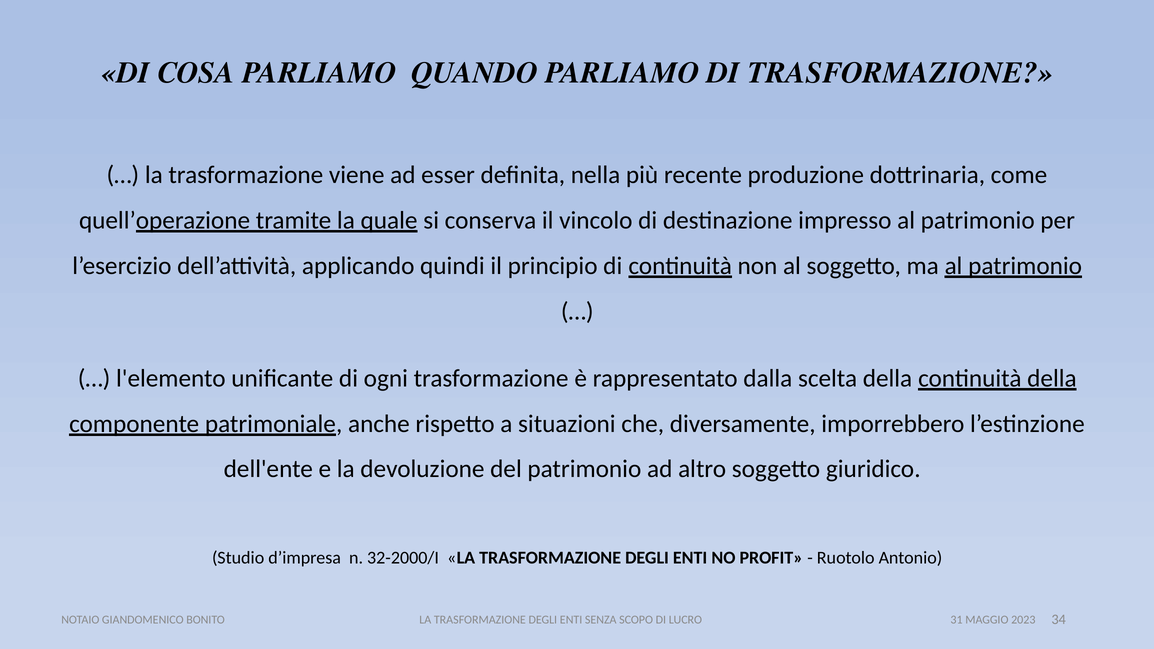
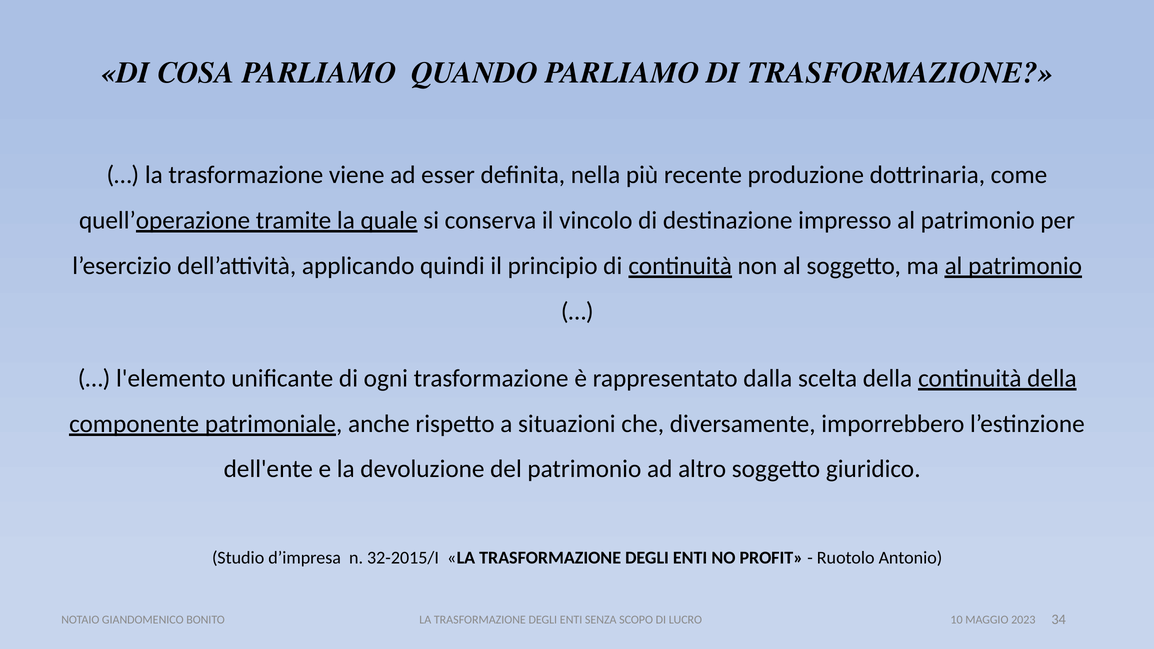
32-2000/I: 32-2000/I -> 32-2015/I (403, 558)
31: 31 -> 10 (957, 620)
